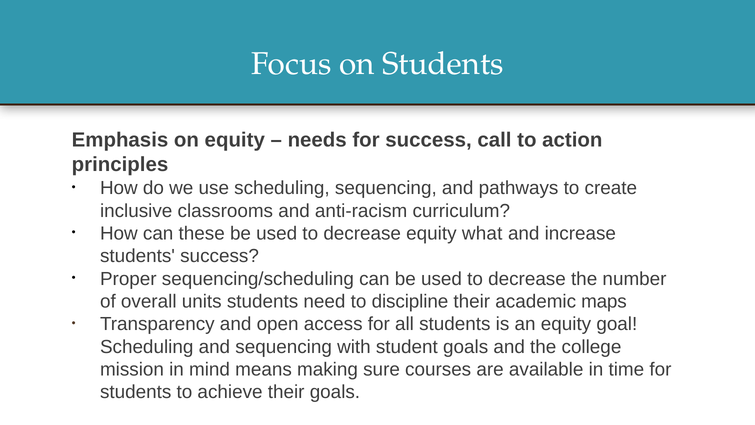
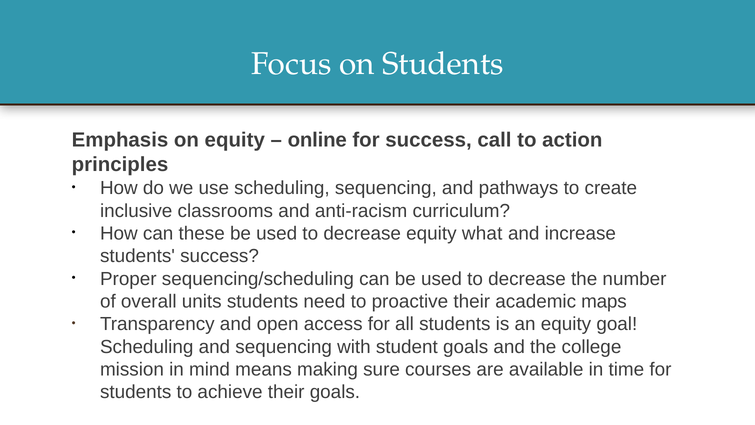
needs: needs -> online (317, 140)
discipline: discipline -> proactive (410, 301)
